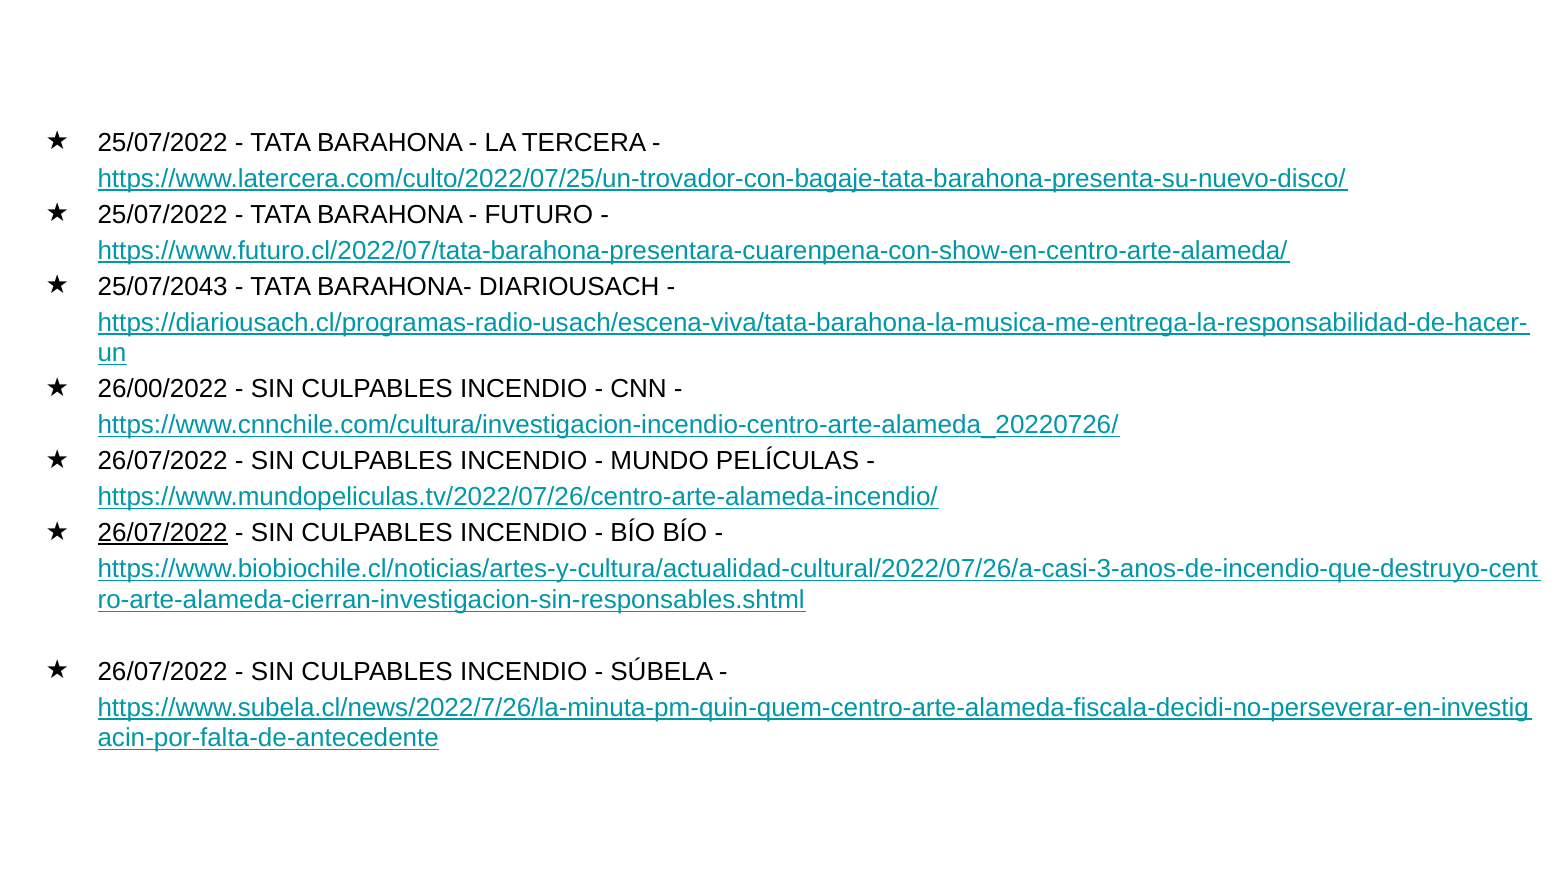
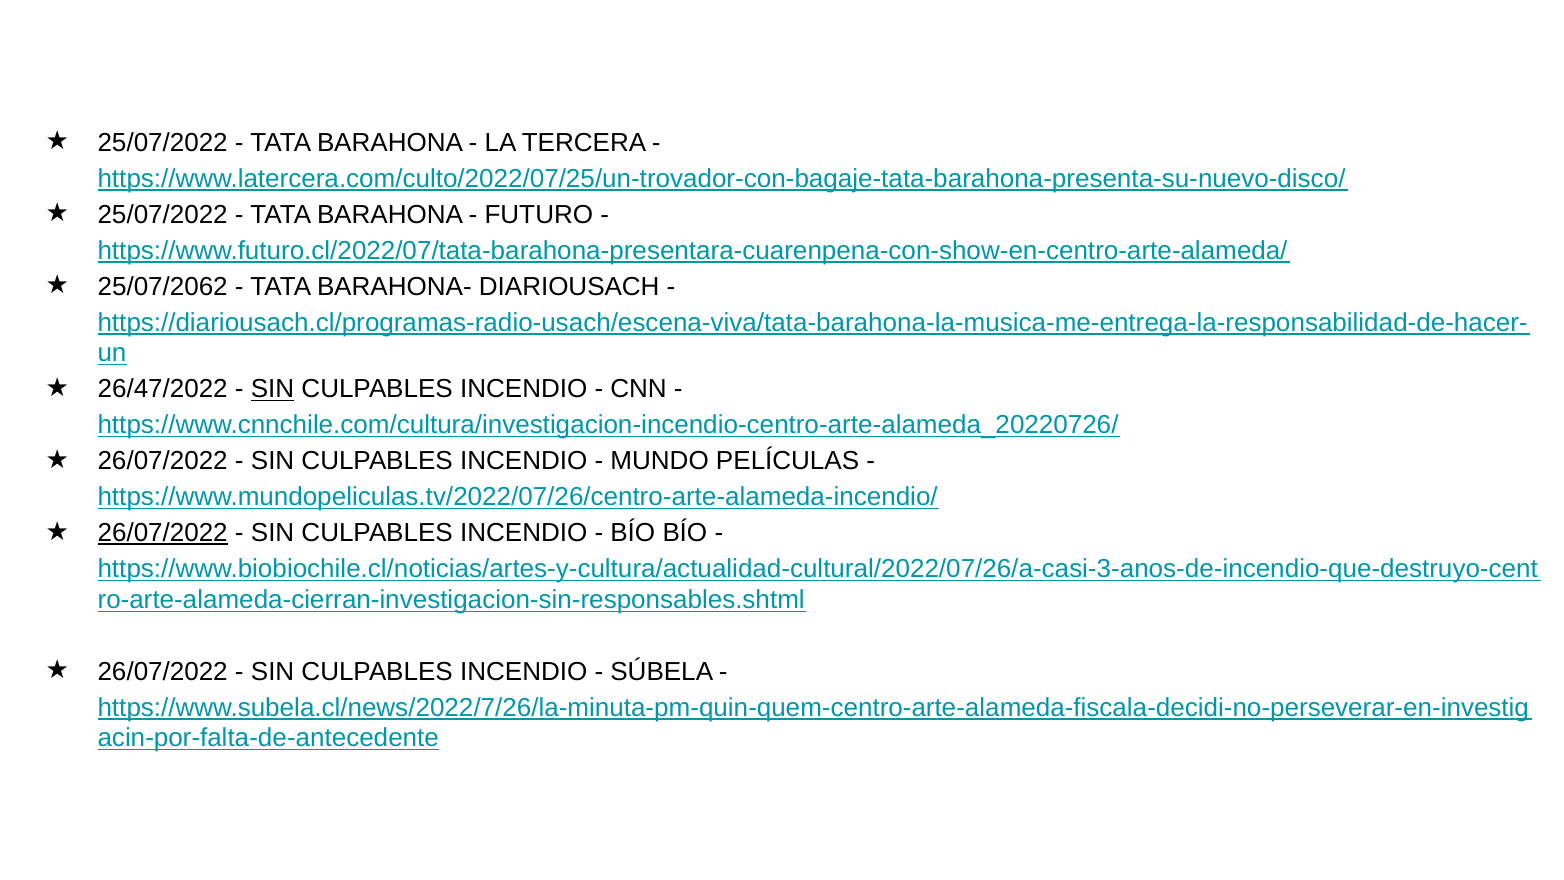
25/07/2043: 25/07/2043 -> 25/07/2062 (163, 286)
26/00/2022: 26/00/2022 -> 26/47/2022 (163, 389)
SIN underline: none -> present (272, 389)
